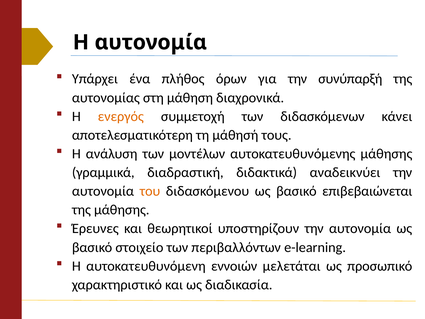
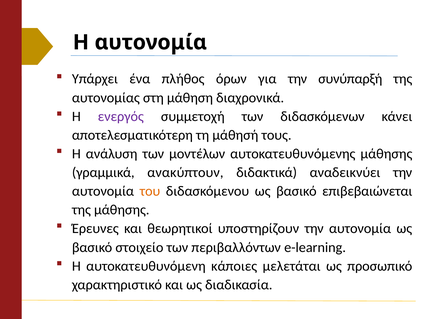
ενεργός colour: orange -> purple (121, 116)
διαδραστική: διαδραστική -> ανακύπτουν (185, 172)
εννοιών: εννοιών -> κάποιες (234, 266)
